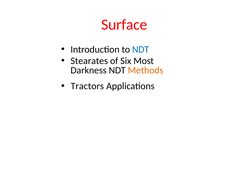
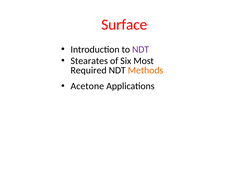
NDT colour: blue -> purple (141, 49)
Darkness: Darkness -> Required (89, 70)
Tractors: Tractors -> Acetone (87, 86)
